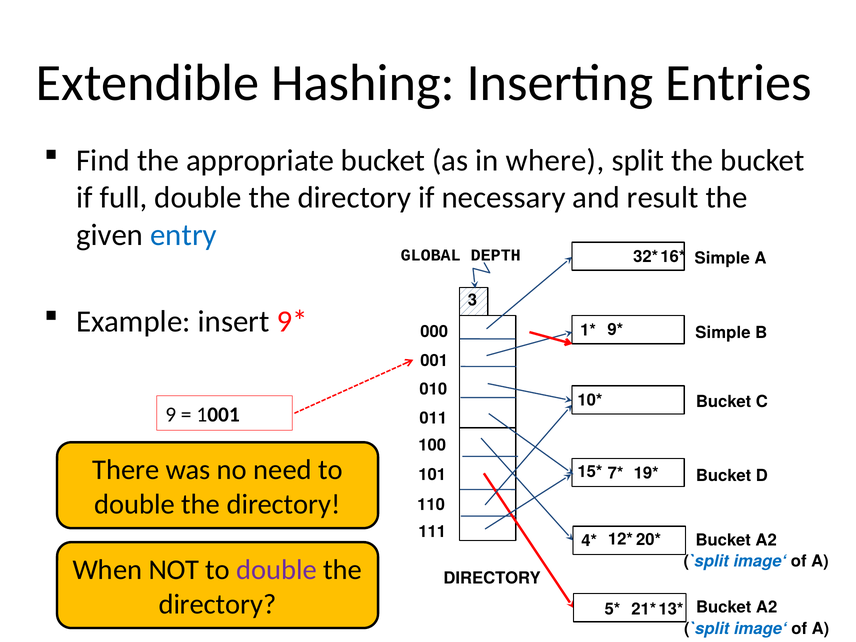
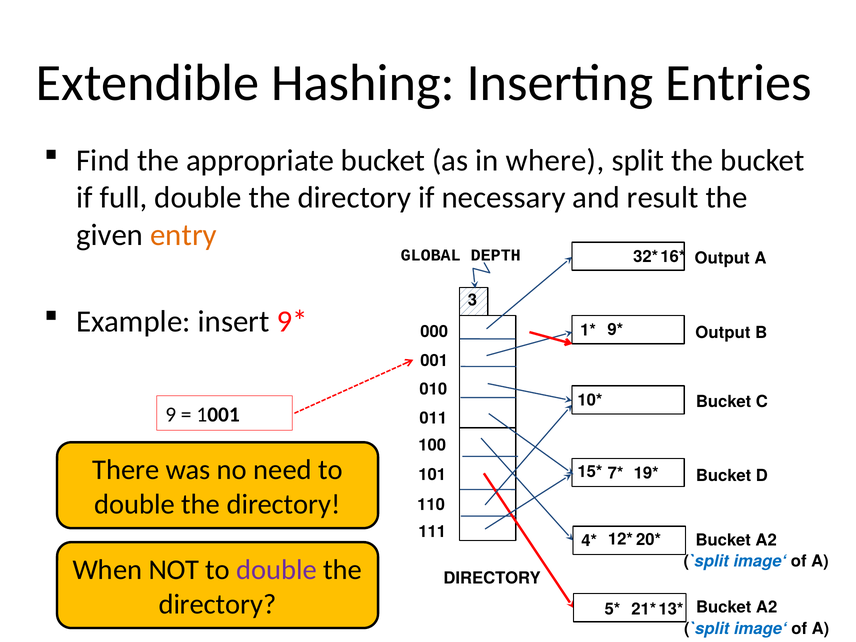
entry colour: blue -> orange (183, 235)
Simple: Simple -> Output (722, 258)
Simple: Simple -> Output (723, 333)
